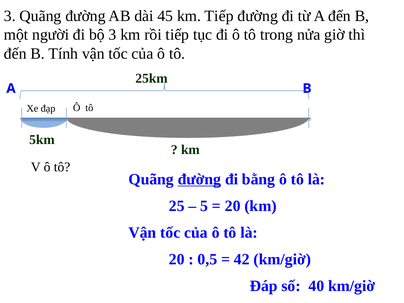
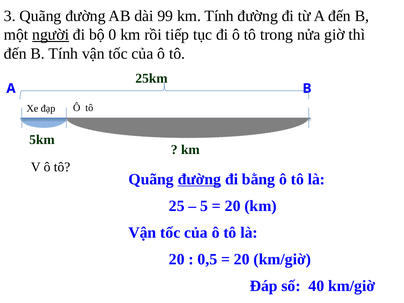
45: 45 -> 99 (165, 16)
km Tiếp: Tiếp -> Tính (219, 16)
người underline: none -> present (51, 35)
bộ 3: 3 -> 0 (113, 35)
42: 42 -> 20 (242, 259)
